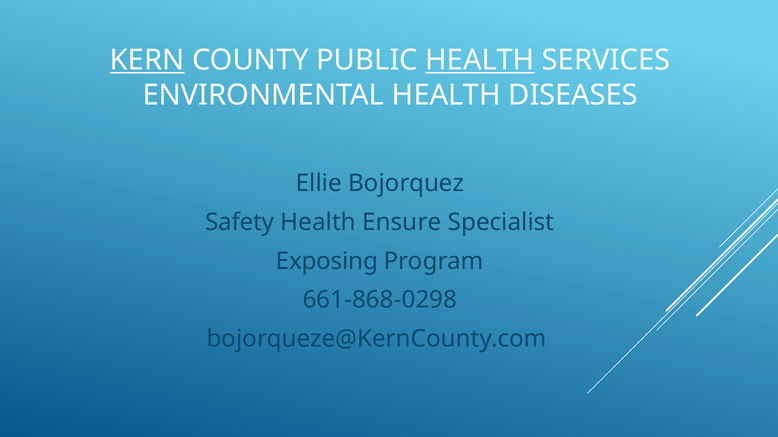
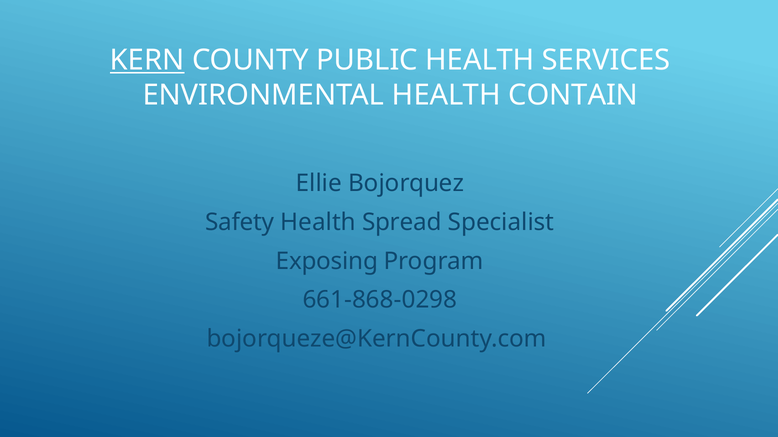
HEALTH underline: present -> none (480, 60)
DISEASES: DISEASES -> CONTAIN (573, 95)
Ensure: Ensure -> Spread (402, 223)
